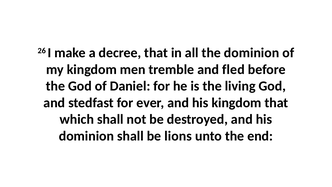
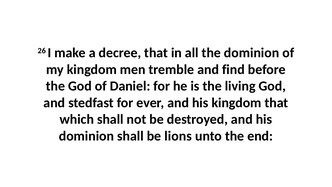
fled: fled -> find (233, 69)
